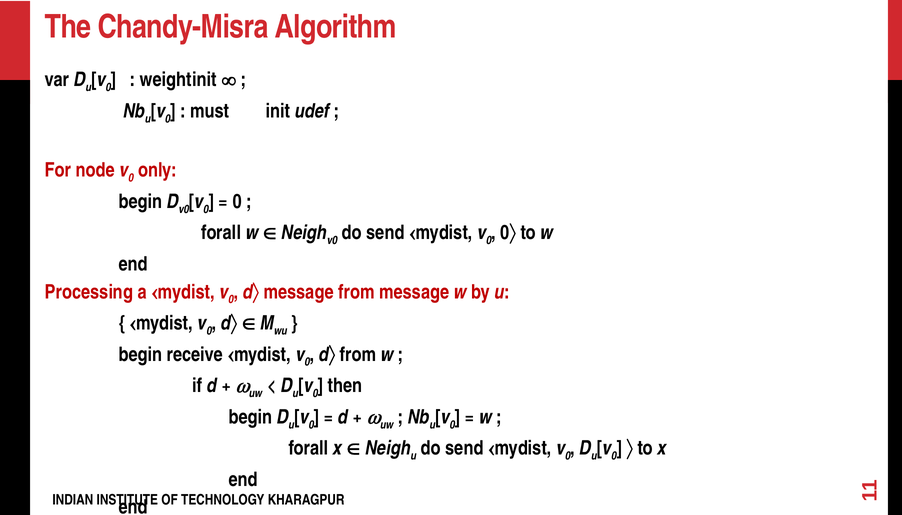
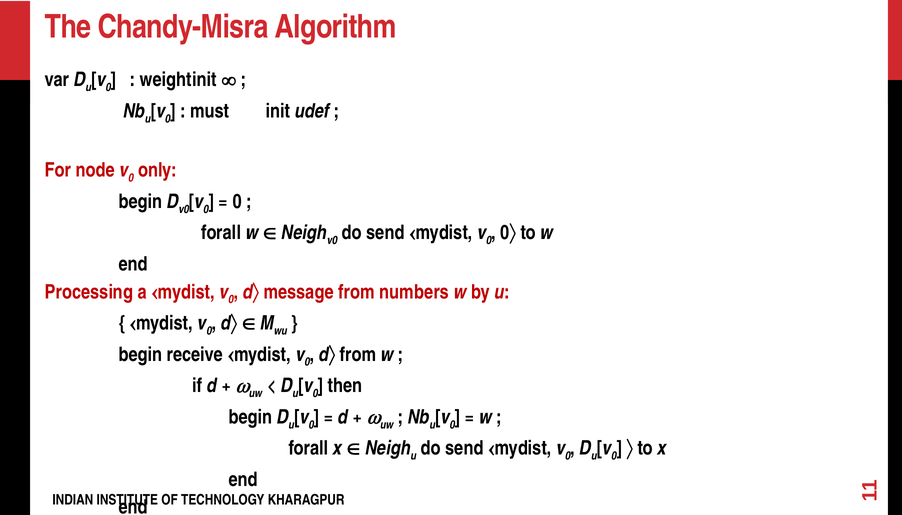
from message: message -> numbers (414, 292)
